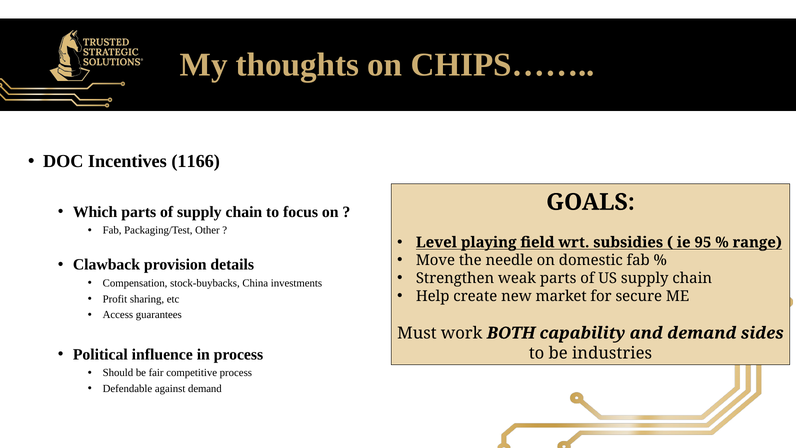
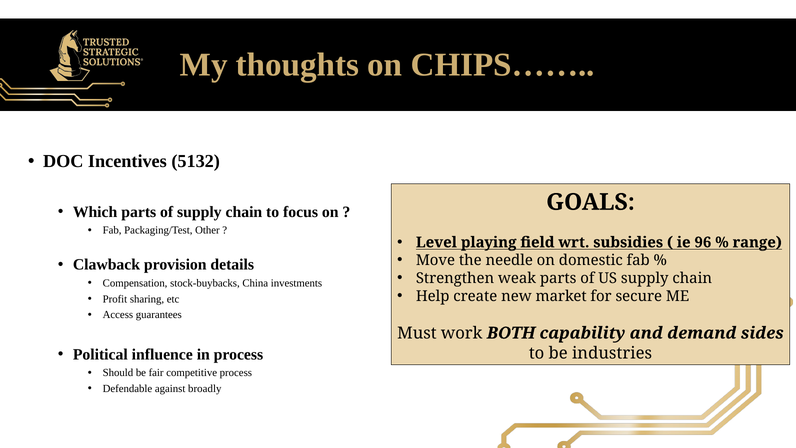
1166: 1166 -> 5132 (196, 161)
95: 95 -> 96 (703, 242)
against demand: demand -> broadly (205, 388)
